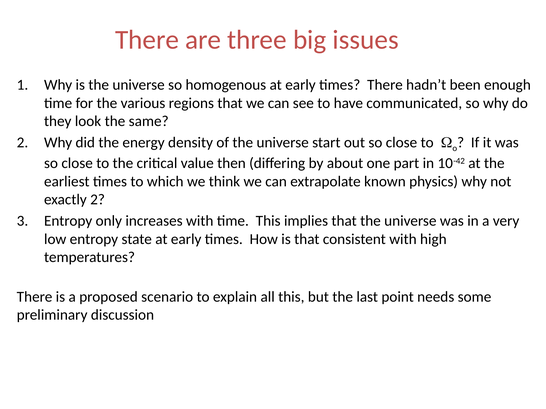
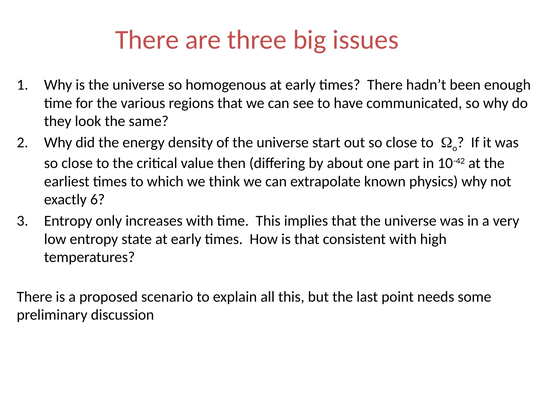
exactly 2: 2 -> 6 (98, 200)
